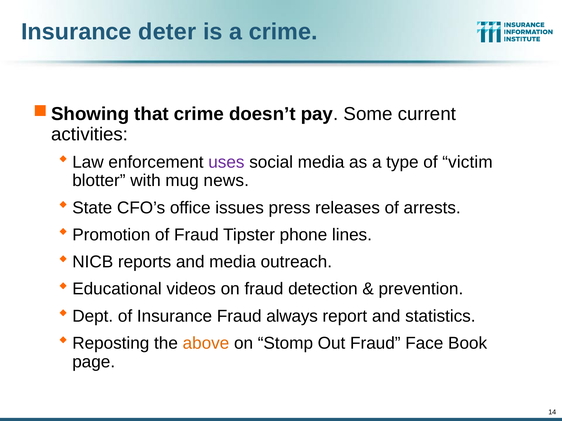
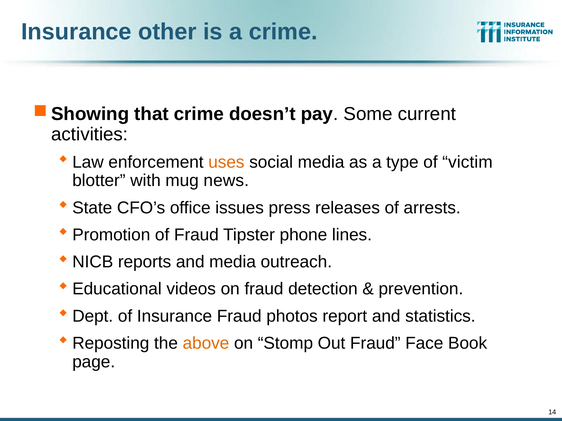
deter: deter -> other (167, 32)
uses colour: purple -> orange (226, 162)
always: always -> photos (292, 316)
